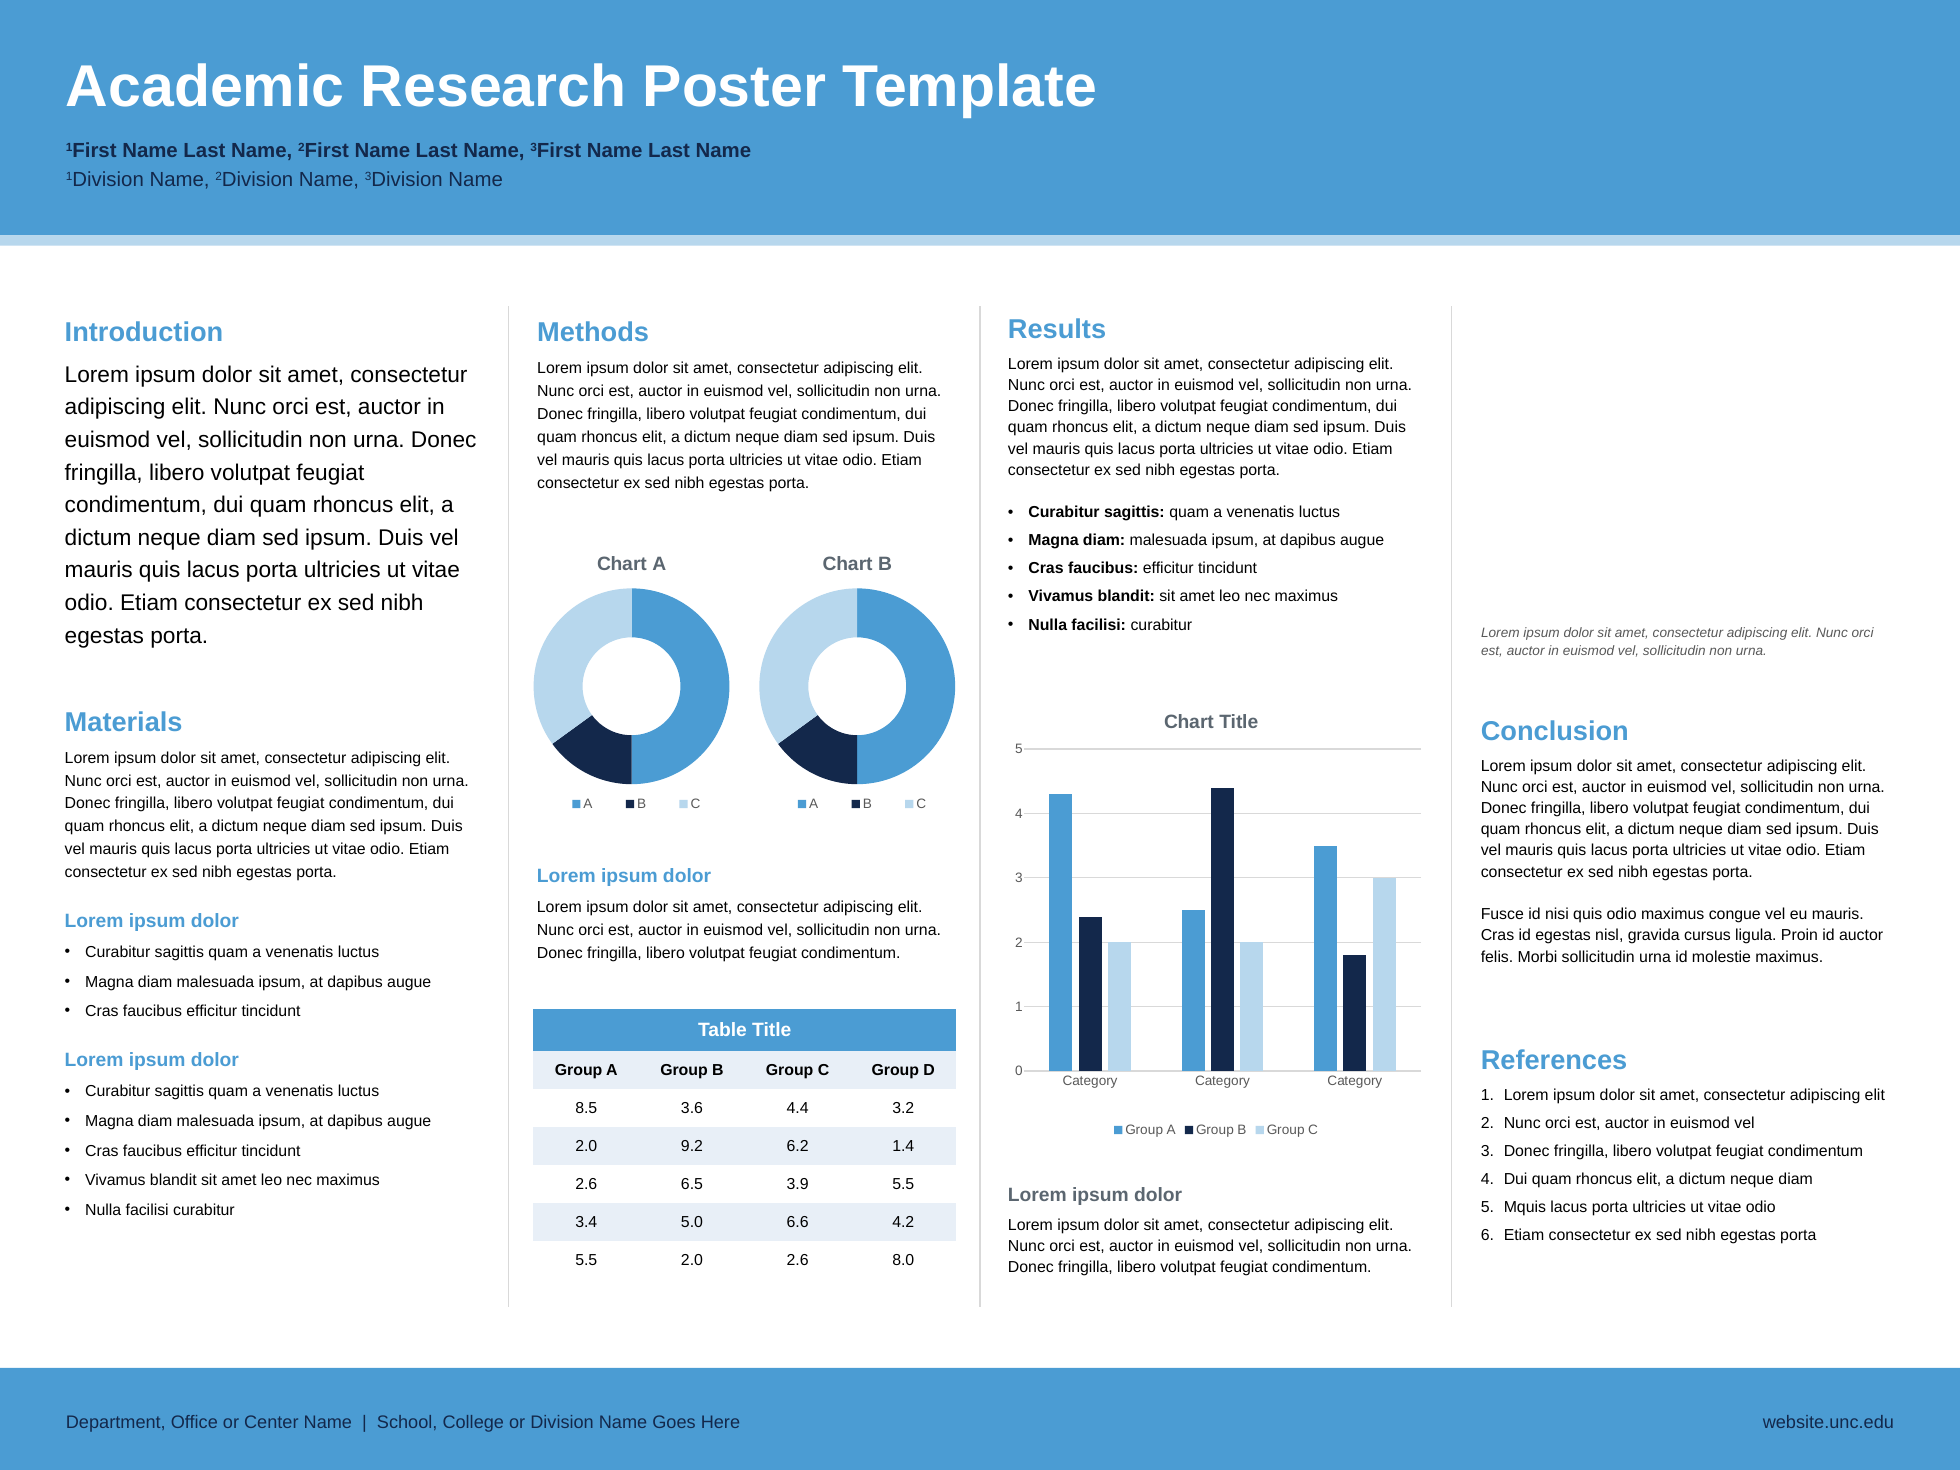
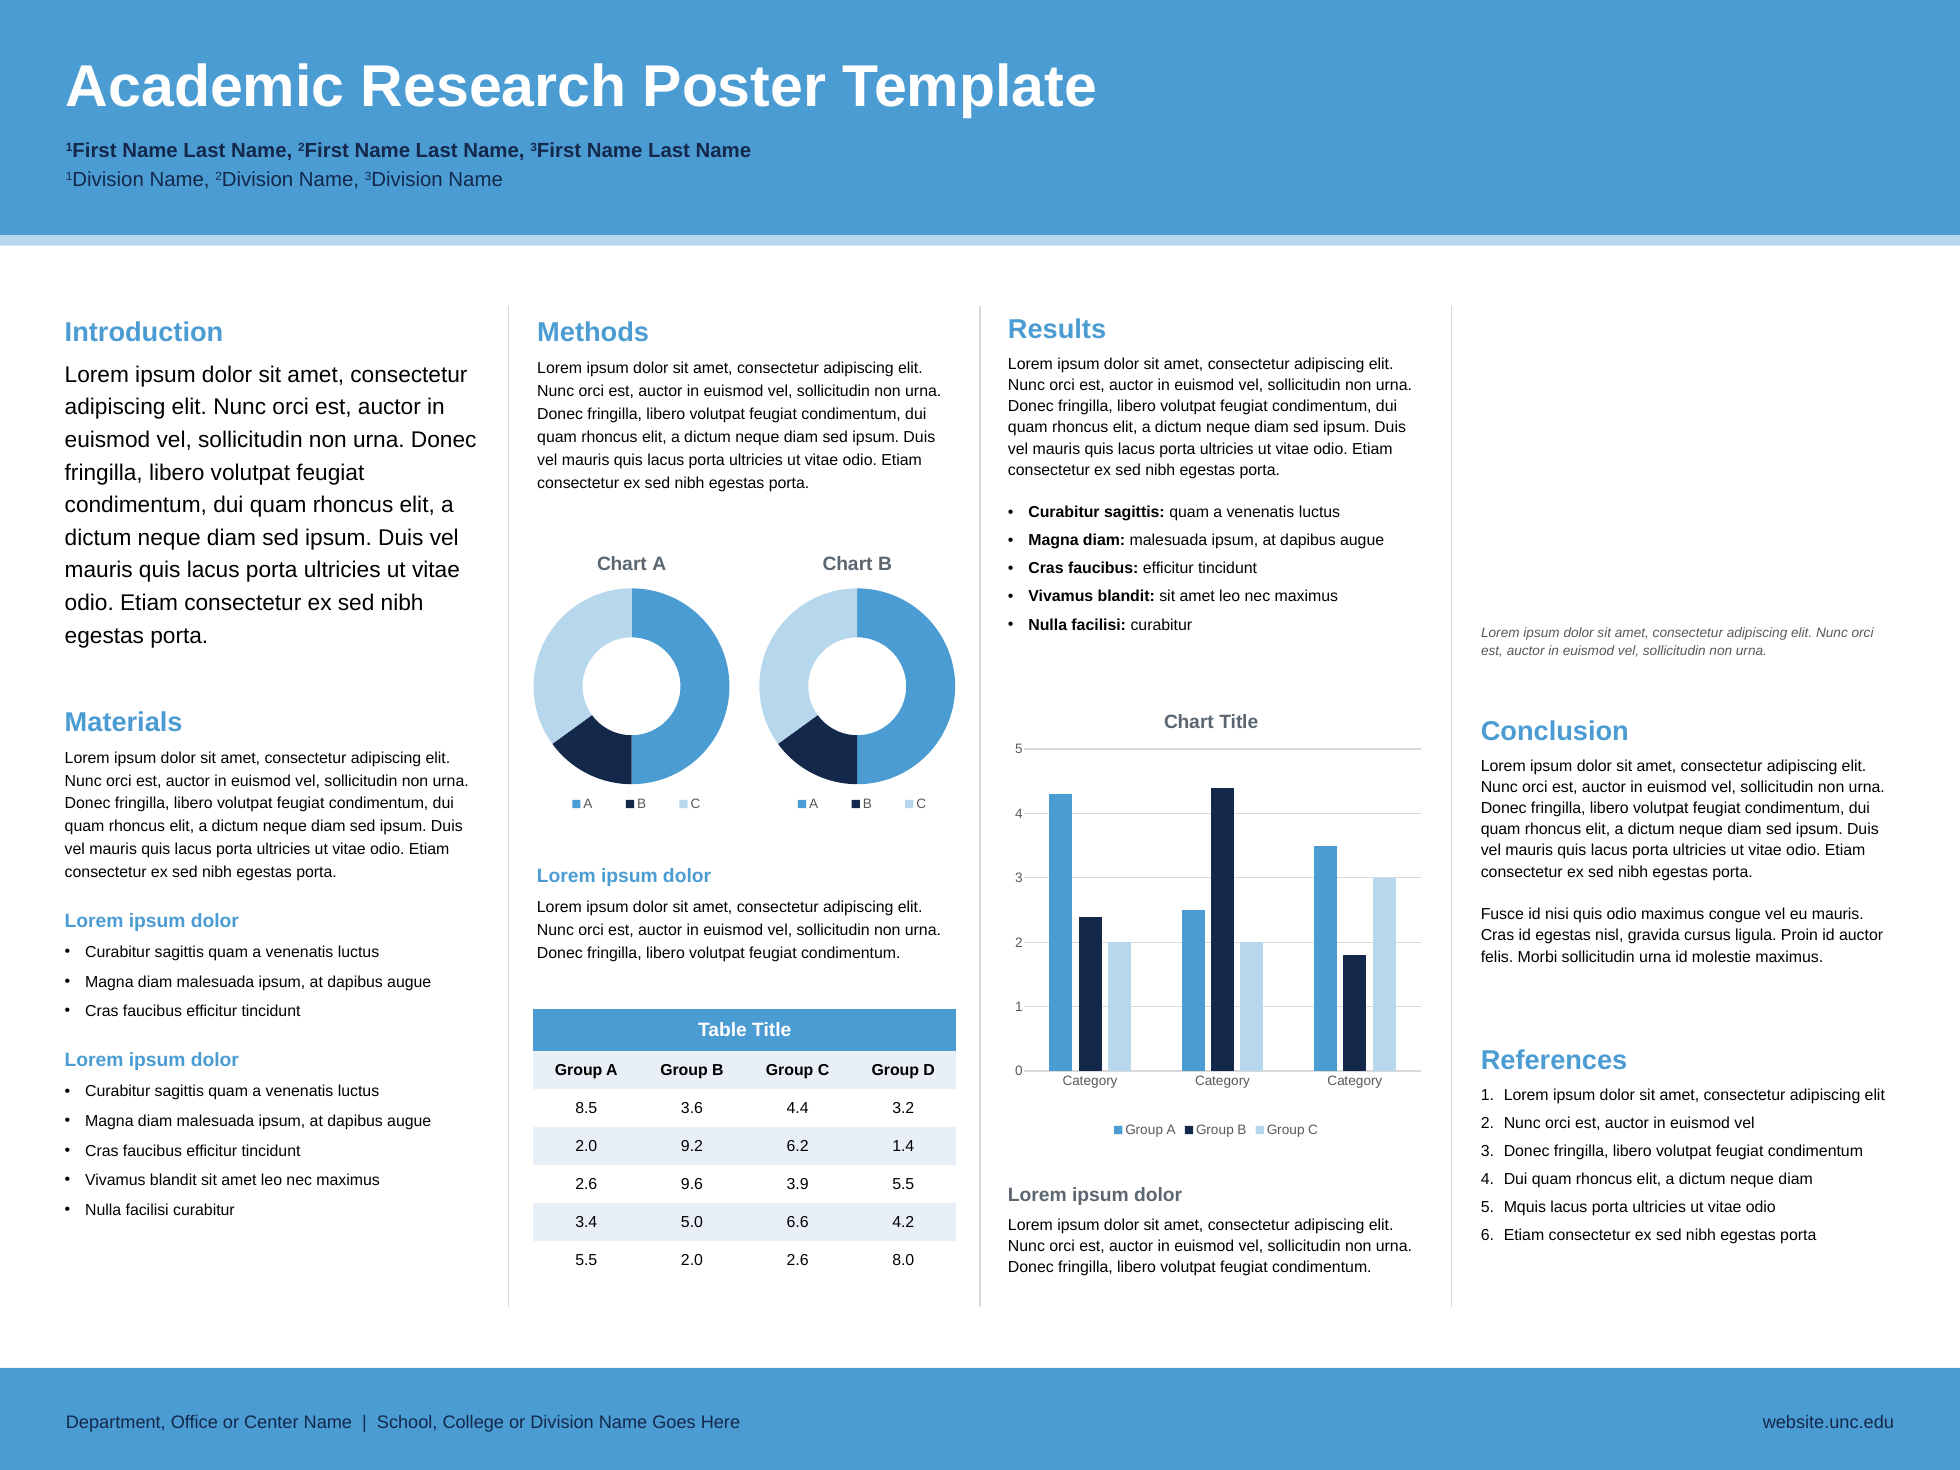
6.5: 6.5 -> 9.6 (692, 1184)
